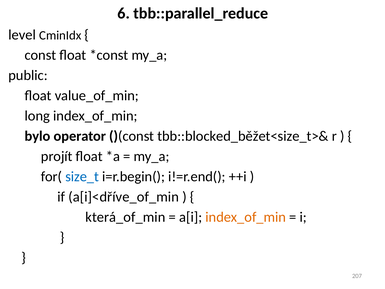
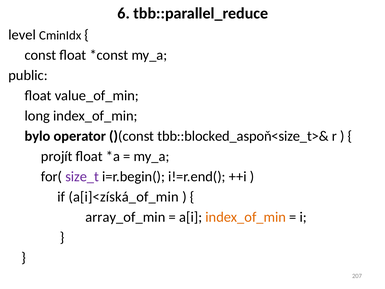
tbb::blocked_běžet<size_t>&: tbb::blocked_běžet<size_t>& -> tbb::blocked_aspoň<size_t>& (243, 136)
size_t colour: blue -> purple (82, 176)
a[i]<dříve_of_min: a[i]<dříve_of_min -> a[i]<získá_of_min (124, 197)
která_of_min: která_of_min -> array_of_min (125, 217)
